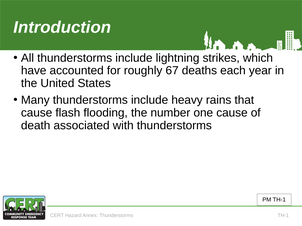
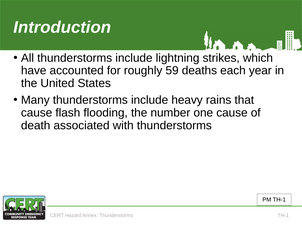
67: 67 -> 59 (172, 71)
